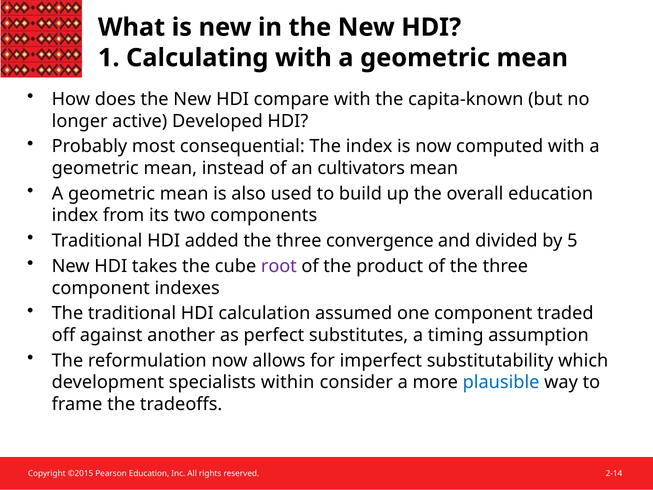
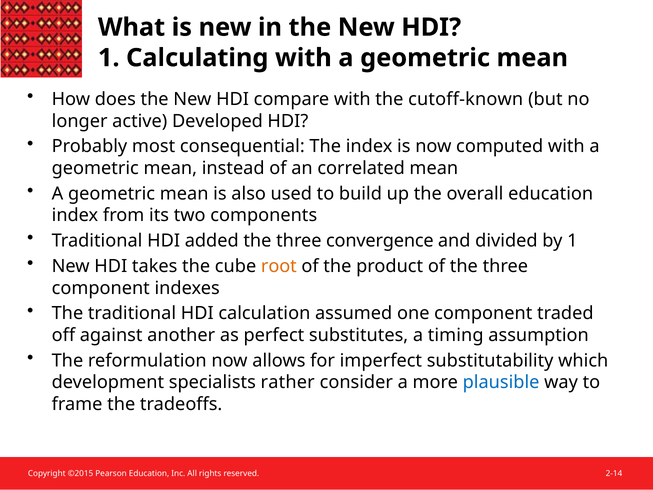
capita-known: capita-known -> cutoff-known (466, 99)
cultivators: cultivators -> correlated (361, 168)
by 5: 5 -> 1 (572, 241)
root colour: purple -> orange (279, 266)
within: within -> rather (288, 382)
